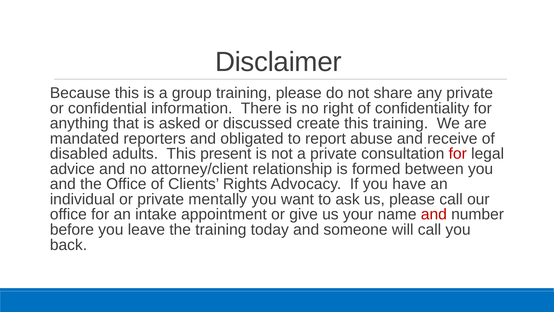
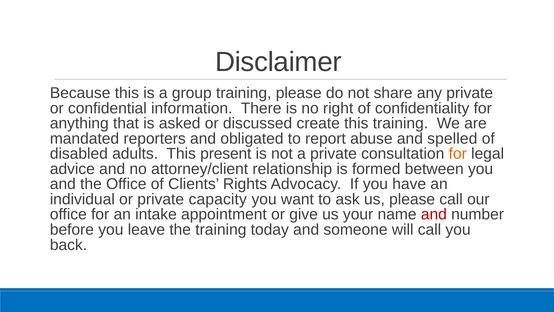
receive: receive -> spelled (452, 138)
for colour: red -> orange (458, 154)
mentally: mentally -> capacity (218, 199)
